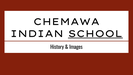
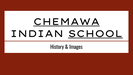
CHEMAWA underline: none -> present (67, 22)
